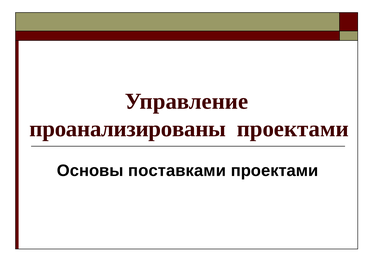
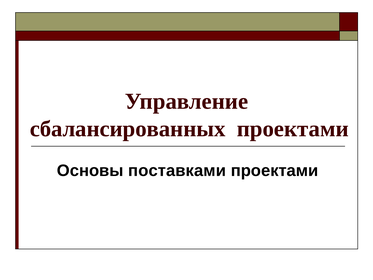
проанализированы: проанализированы -> сбалансированных (128, 129)
